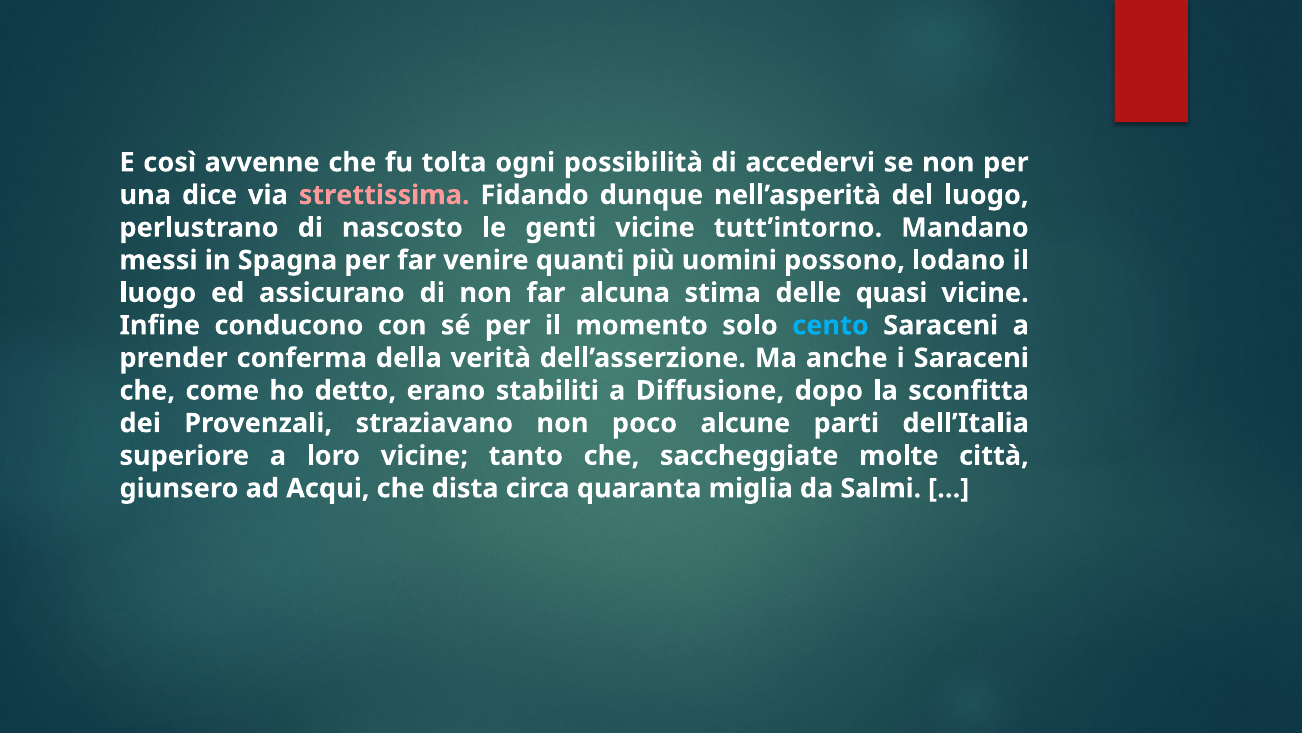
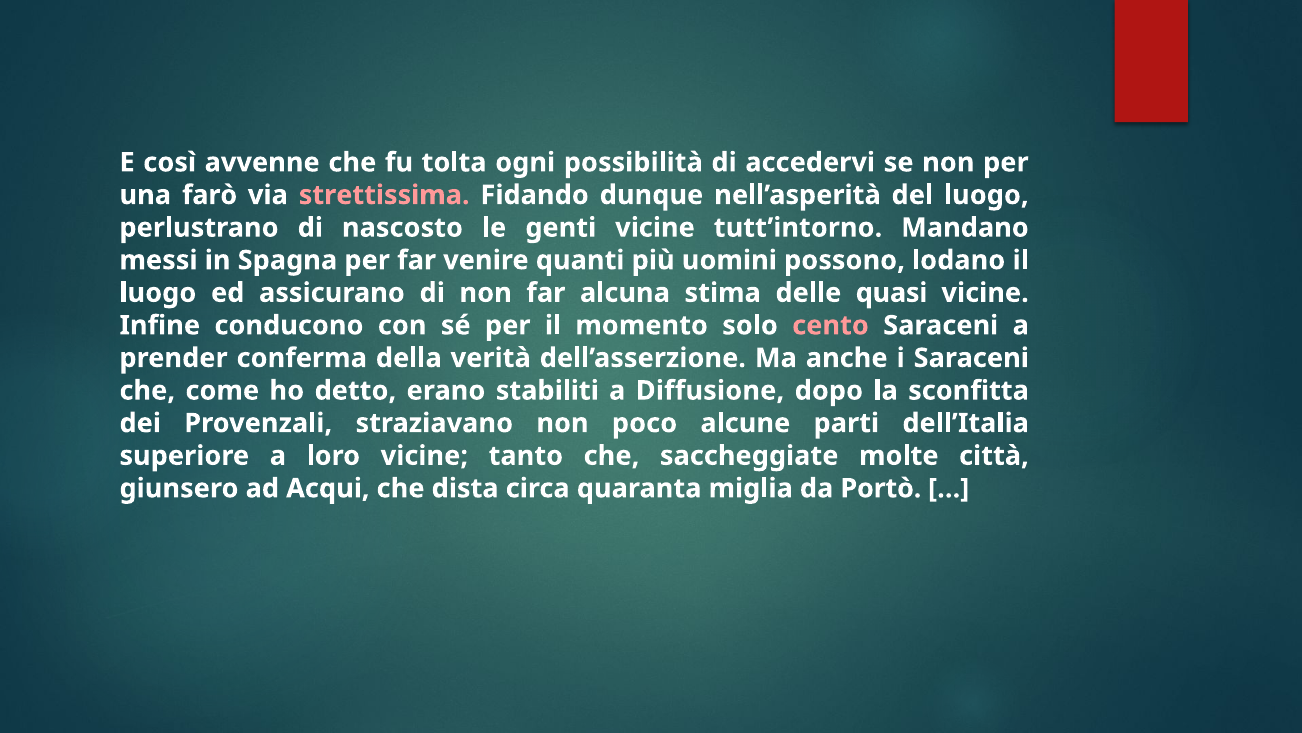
dice: dice -> farò (210, 195)
cento colour: light blue -> pink (831, 325)
Salmi: Salmi -> Portò (881, 488)
